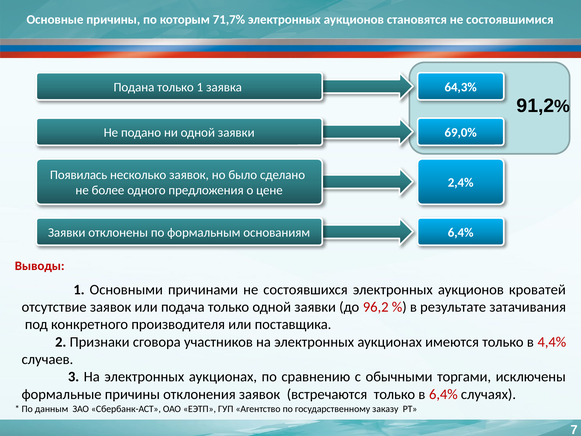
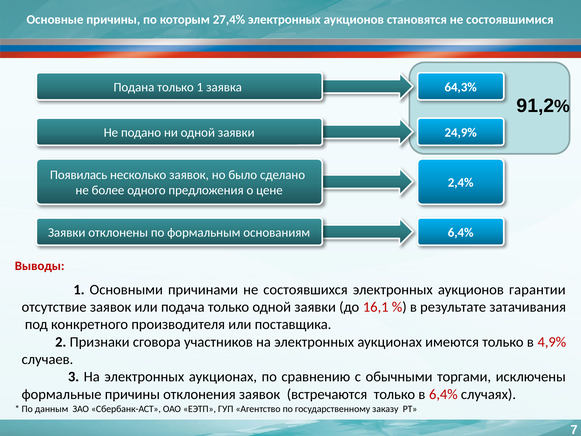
71,7%: 71,7% -> 27,4% (229, 20)
69,0%: 69,0% -> 24,9% (461, 133)
кроватей: кроватей -> гарантии (537, 289)
96,2: 96,2 -> 16,1 (376, 307)
4,4%: 4,4% -> 4,9% (552, 342)
